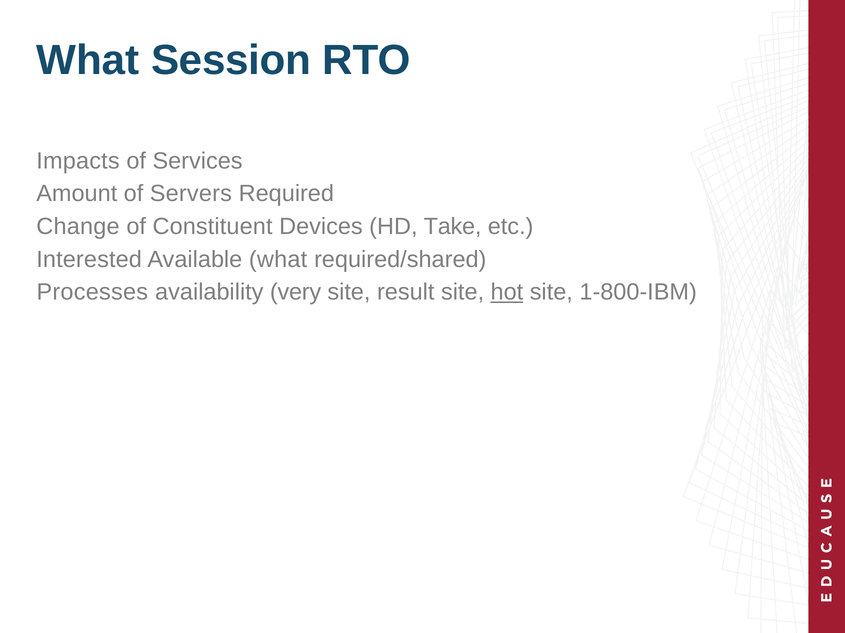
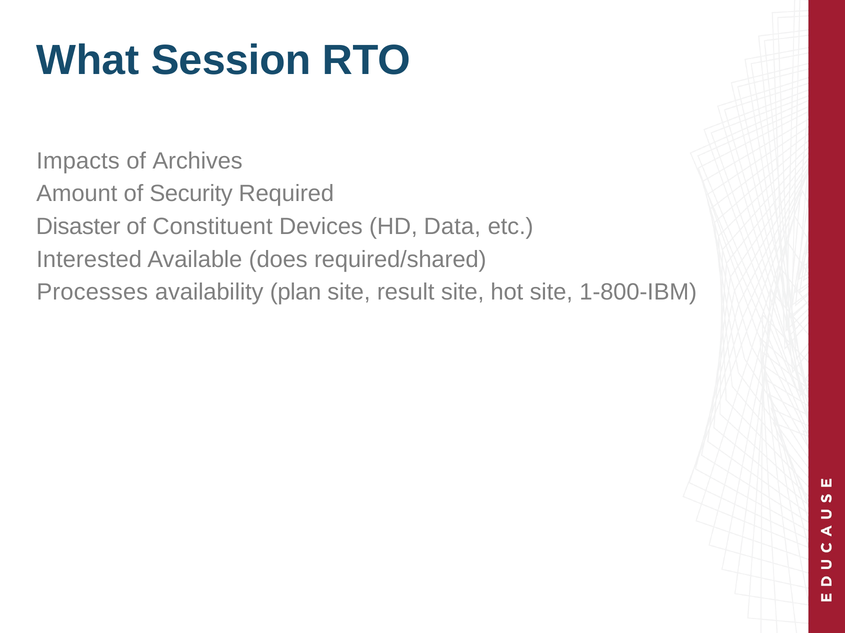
Services: Services -> Archives (198, 161)
Servers: Servers -> Security (191, 194)
Change: Change -> Disaster (78, 227)
Take: Take -> Data (452, 227)
Available what: what -> does (278, 260)
very: very -> plan (296, 293)
hot underline: present -> none (507, 293)
